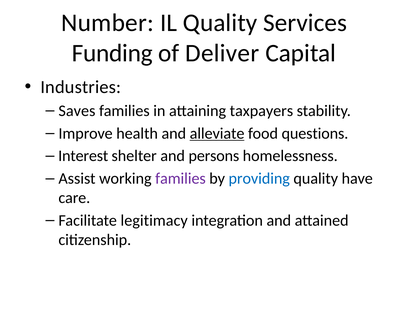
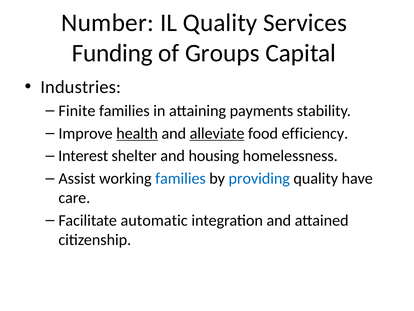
Deliver: Deliver -> Groups (222, 53)
Saves: Saves -> Finite (77, 111)
taxpayers: taxpayers -> payments (261, 111)
health underline: none -> present (137, 133)
questions: questions -> efficiency (315, 133)
persons: persons -> housing (214, 156)
families colour: purple -> blue (180, 178)
legitimacy: legitimacy -> automatic (154, 220)
